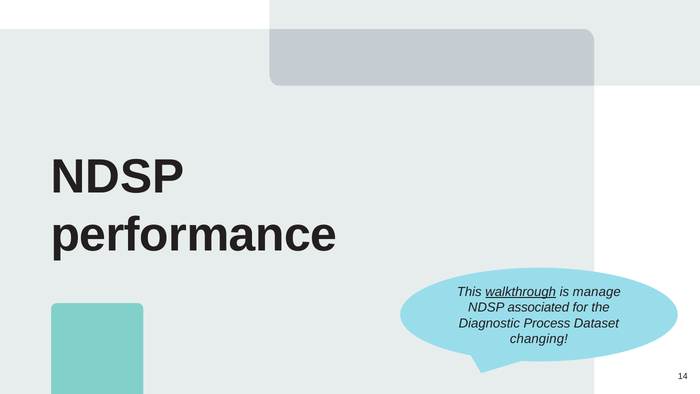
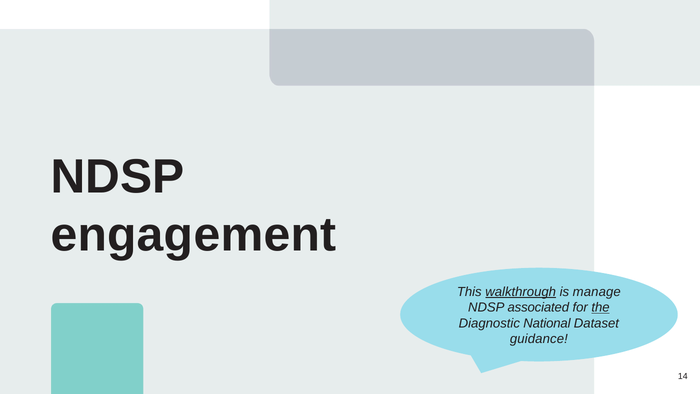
performance: performance -> engagement (193, 235)
the underline: none -> present (601, 307)
Process: Process -> National (547, 323)
changing: changing -> guidance (539, 339)
